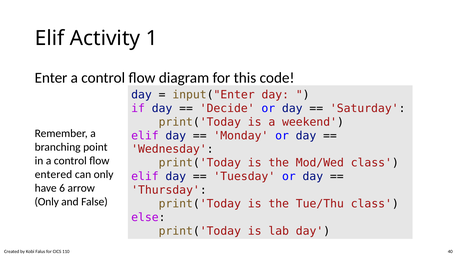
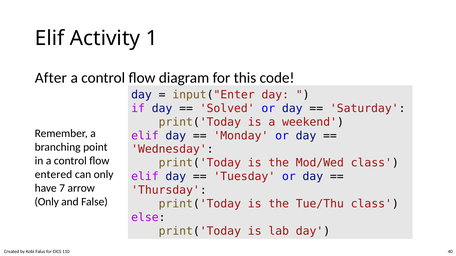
Enter: Enter -> After (51, 78)
Decide: Decide -> Solved (227, 108)
6: 6 -> 7 (62, 188)
